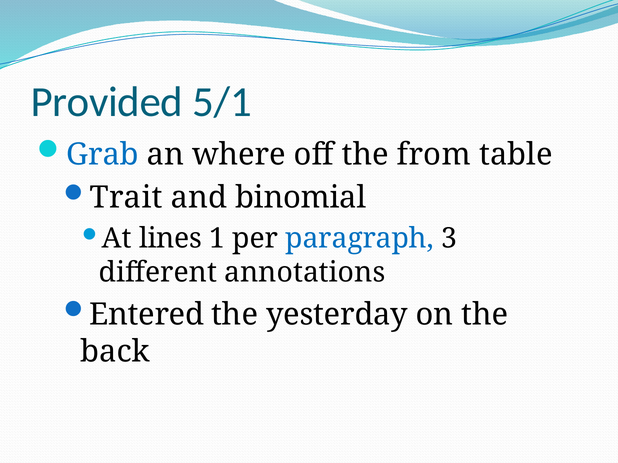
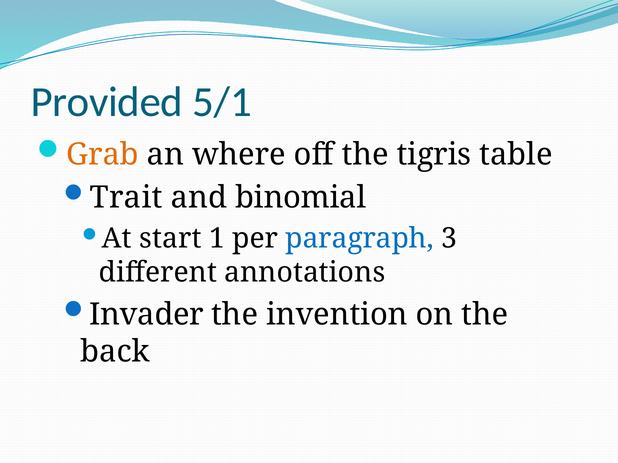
Grab colour: blue -> orange (103, 155)
from: from -> tigris (434, 155)
lines: lines -> start (170, 239)
Entered: Entered -> Invader (147, 315)
yesterday: yesterday -> invention (337, 315)
